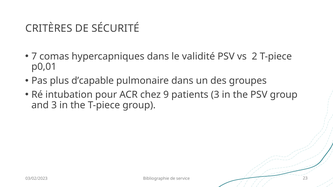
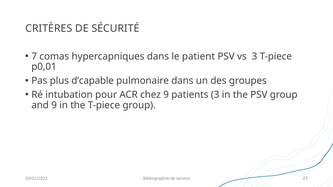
validité: validité -> patient (198, 56)
vs 2: 2 -> 3 (254, 56)
and 3: 3 -> 9 (54, 105)
